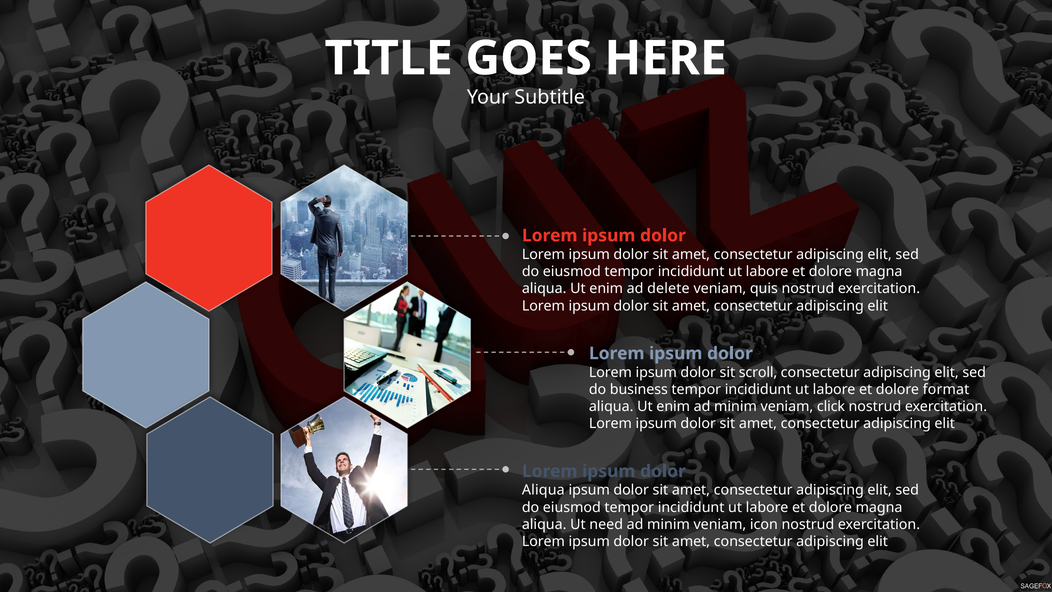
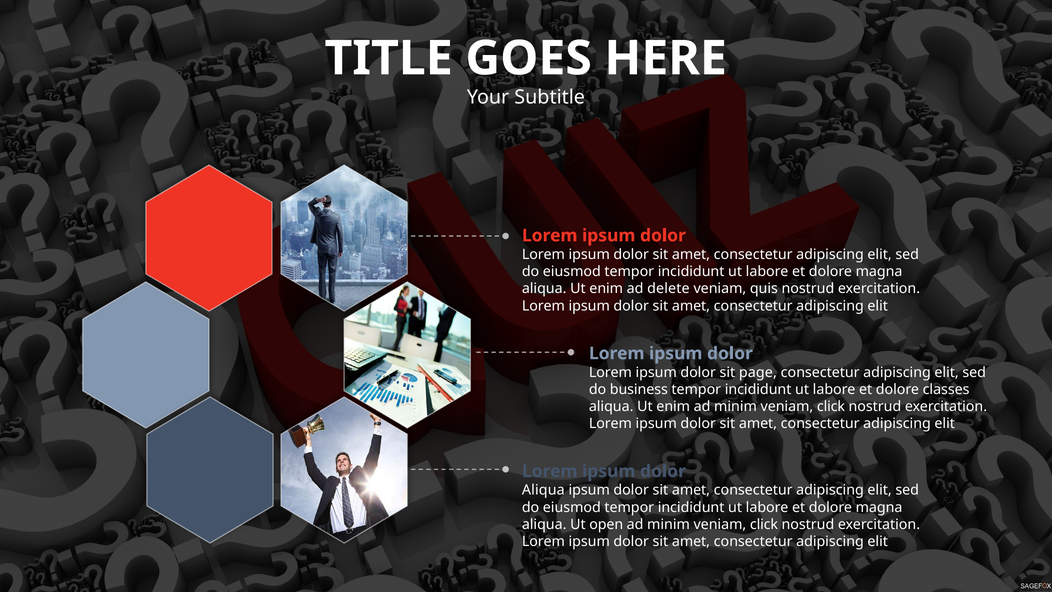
scroll: scroll -> page (758, 372)
format: format -> classes (946, 389)
need: need -> open (606, 524)
icon: icon -> click (764, 524)
